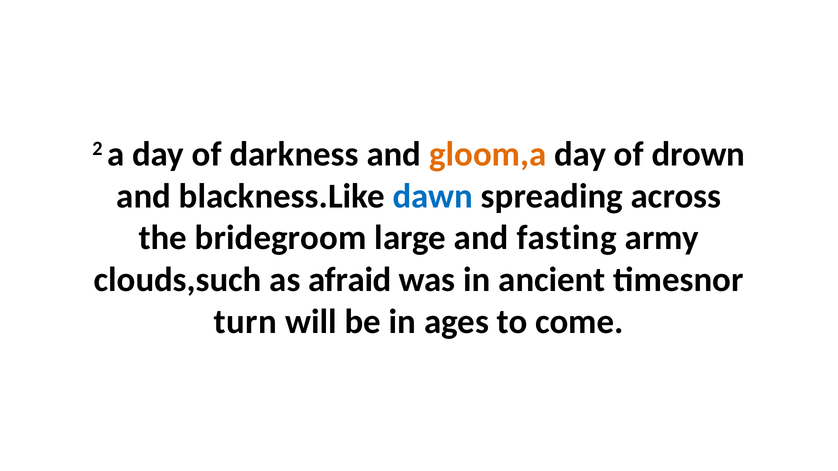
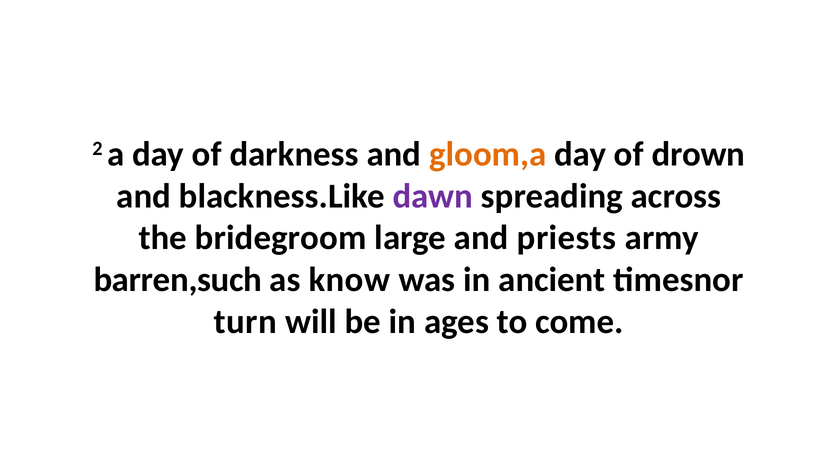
dawn colour: blue -> purple (433, 196)
fasting: fasting -> priests (567, 238)
clouds,such: clouds,such -> barren,such (178, 280)
afraid: afraid -> know (349, 280)
